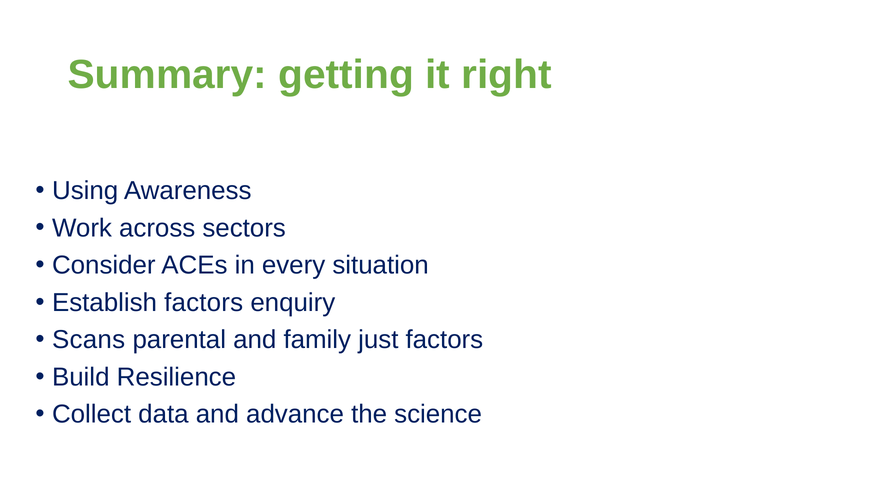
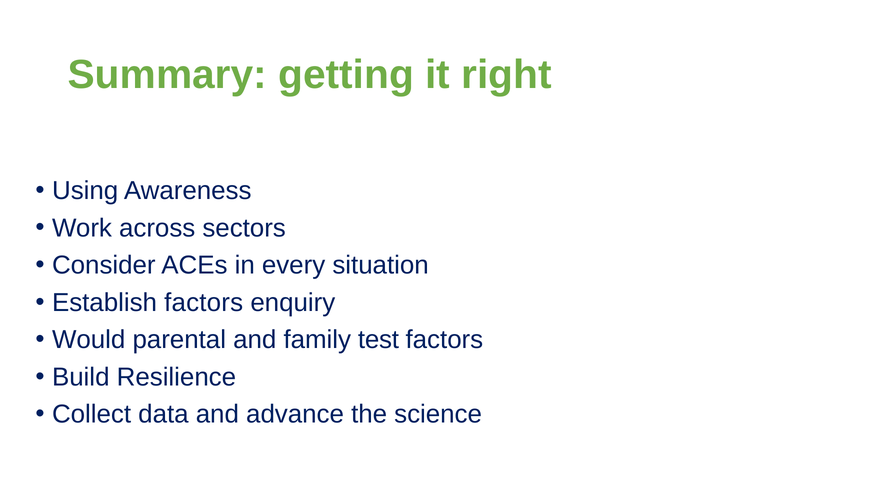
Scans: Scans -> Would (89, 340)
just: just -> test (378, 340)
